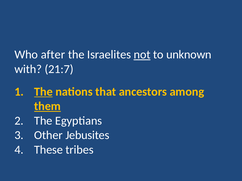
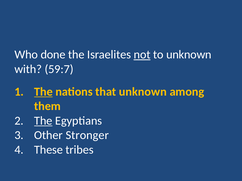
after: after -> done (53, 55)
21:7: 21:7 -> 59:7 (59, 69)
that ancestors: ancestors -> unknown (143, 92)
them underline: present -> none (47, 106)
The underline: none -> present (43, 121)
Jebusites: Jebusites -> Stronger (87, 136)
